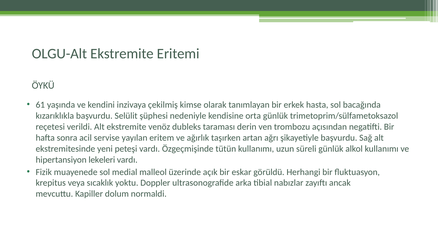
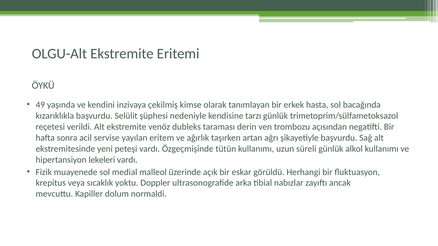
61: 61 -> 49 (40, 105)
orta: orta -> tarzı (253, 116)
